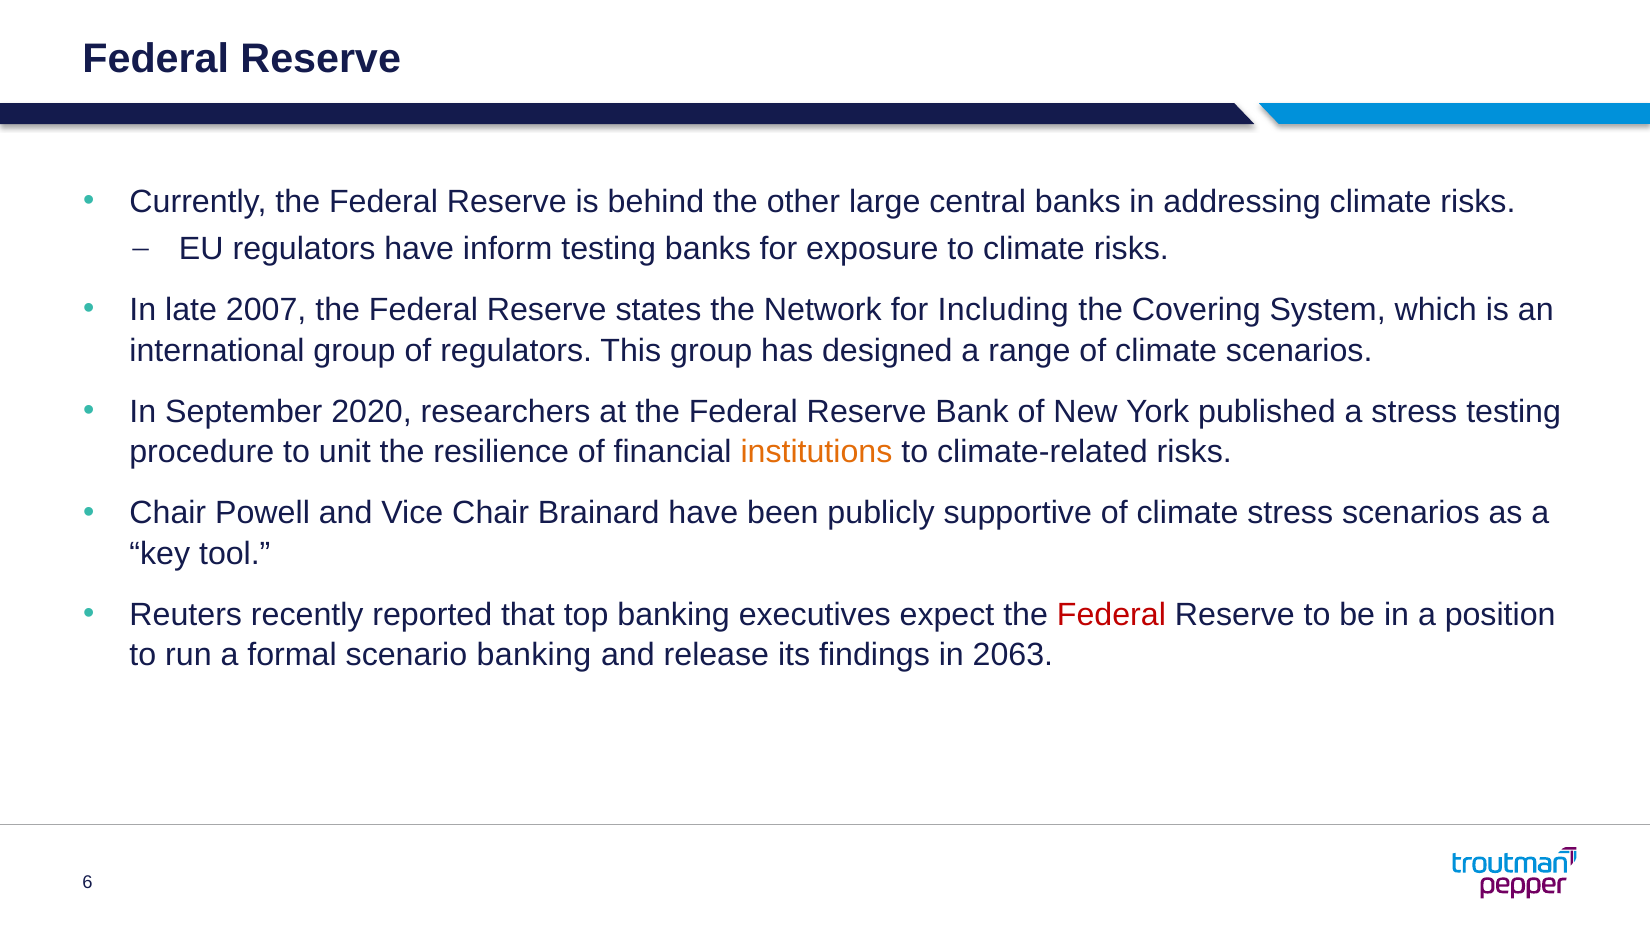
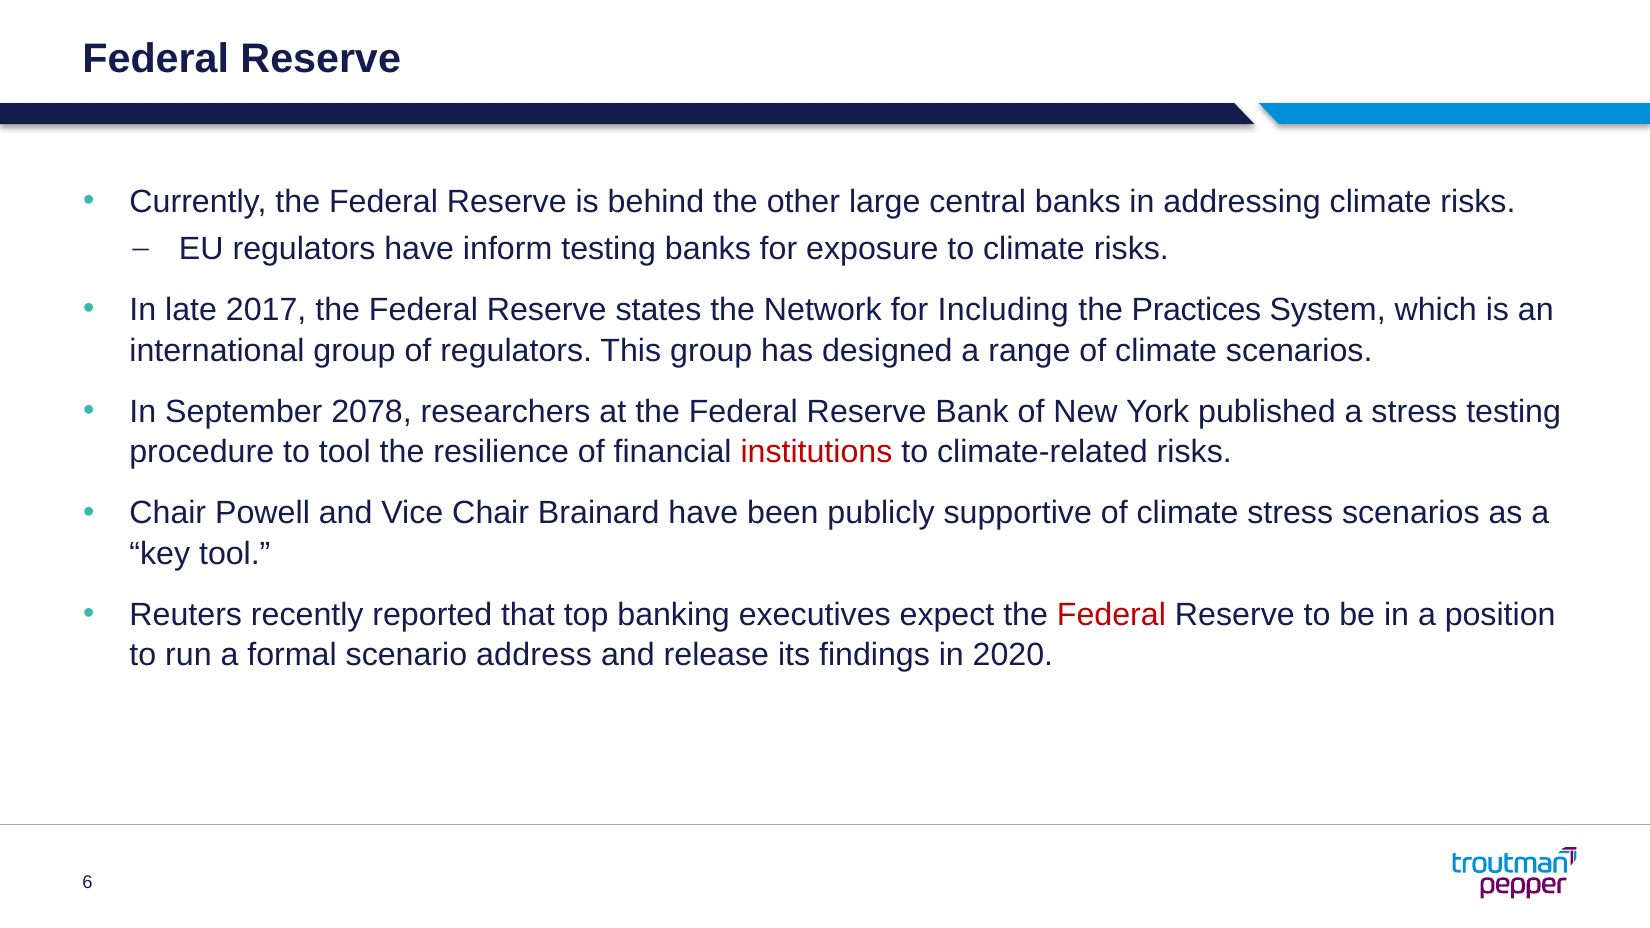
2007: 2007 -> 2017 (266, 310)
Covering: Covering -> Practices (1196, 310)
2020: 2020 -> 2078 (371, 412)
to unit: unit -> tool (345, 452)
institutions colour: orange -> red (816, 452)
scenario banking: banking -> address (534, 655)
2063: 2063 -> 2020 (1013, 655)
